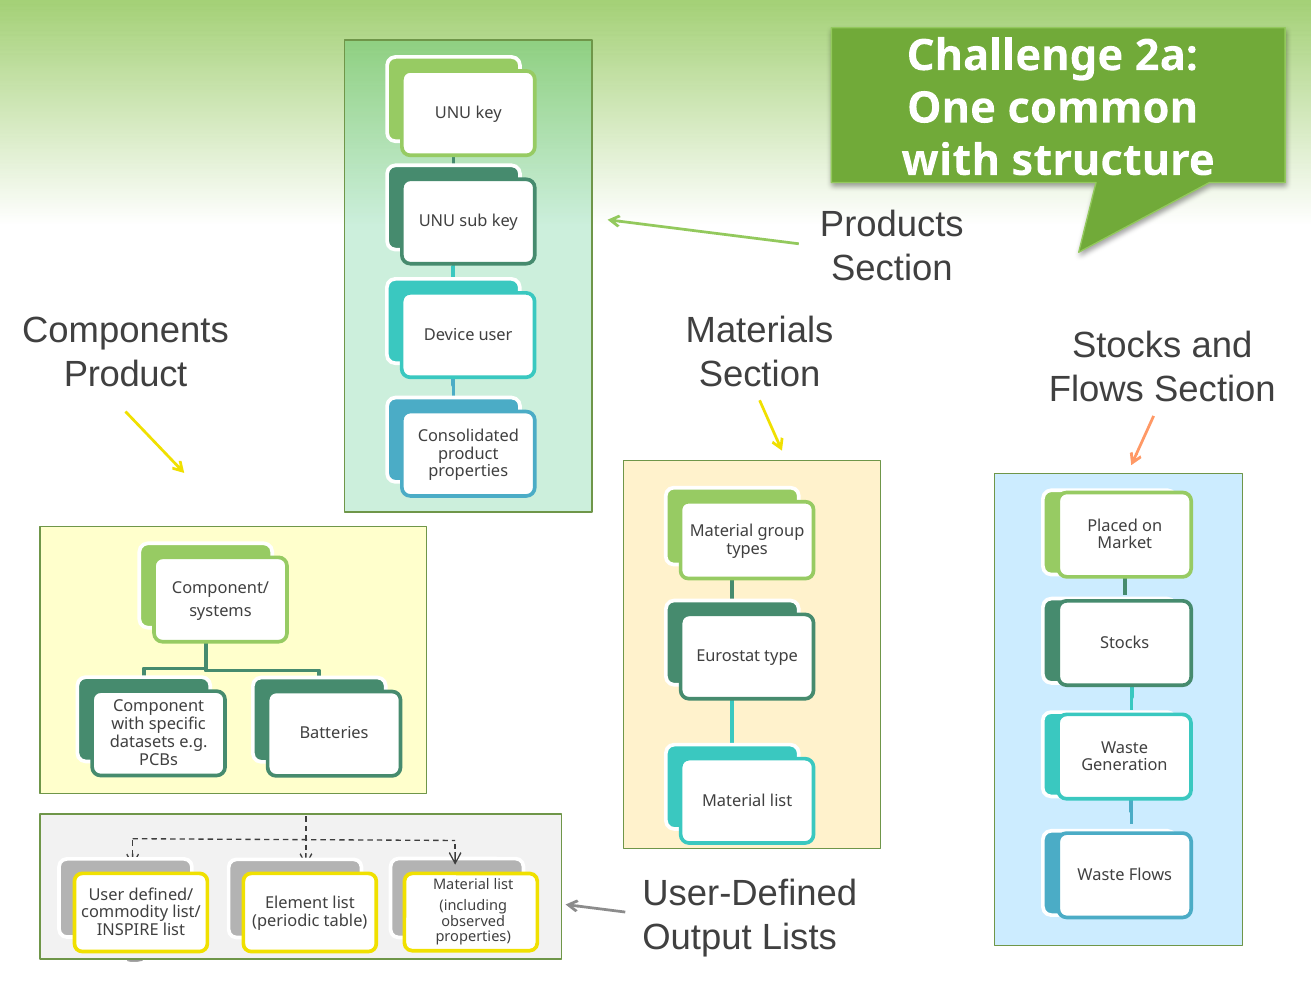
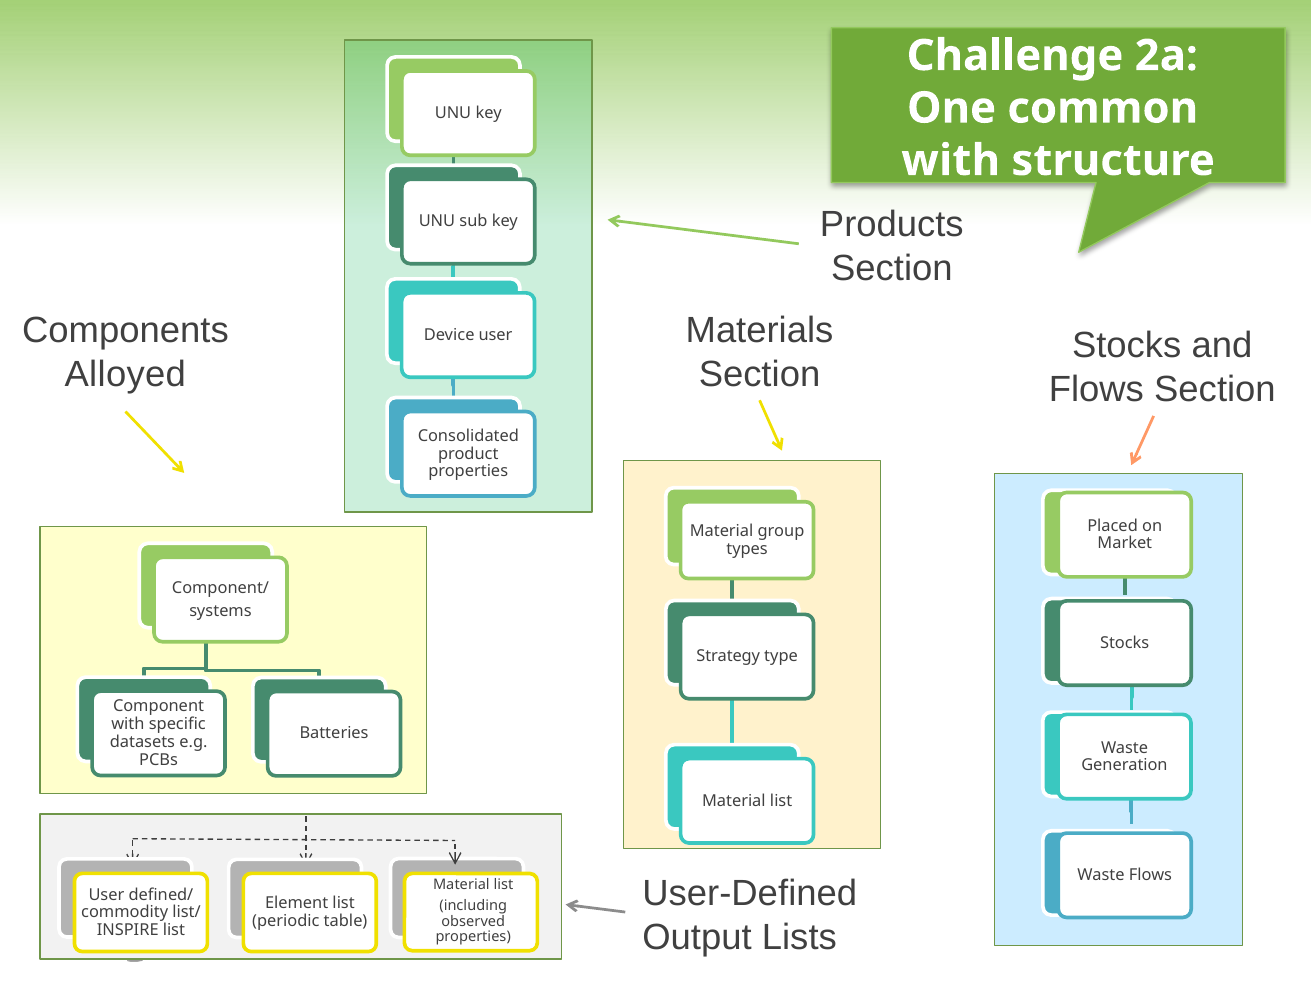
Product: Product -> Alloyed (125, 375)
Eurostat: Eurostat -> Strategy (728, 657)
